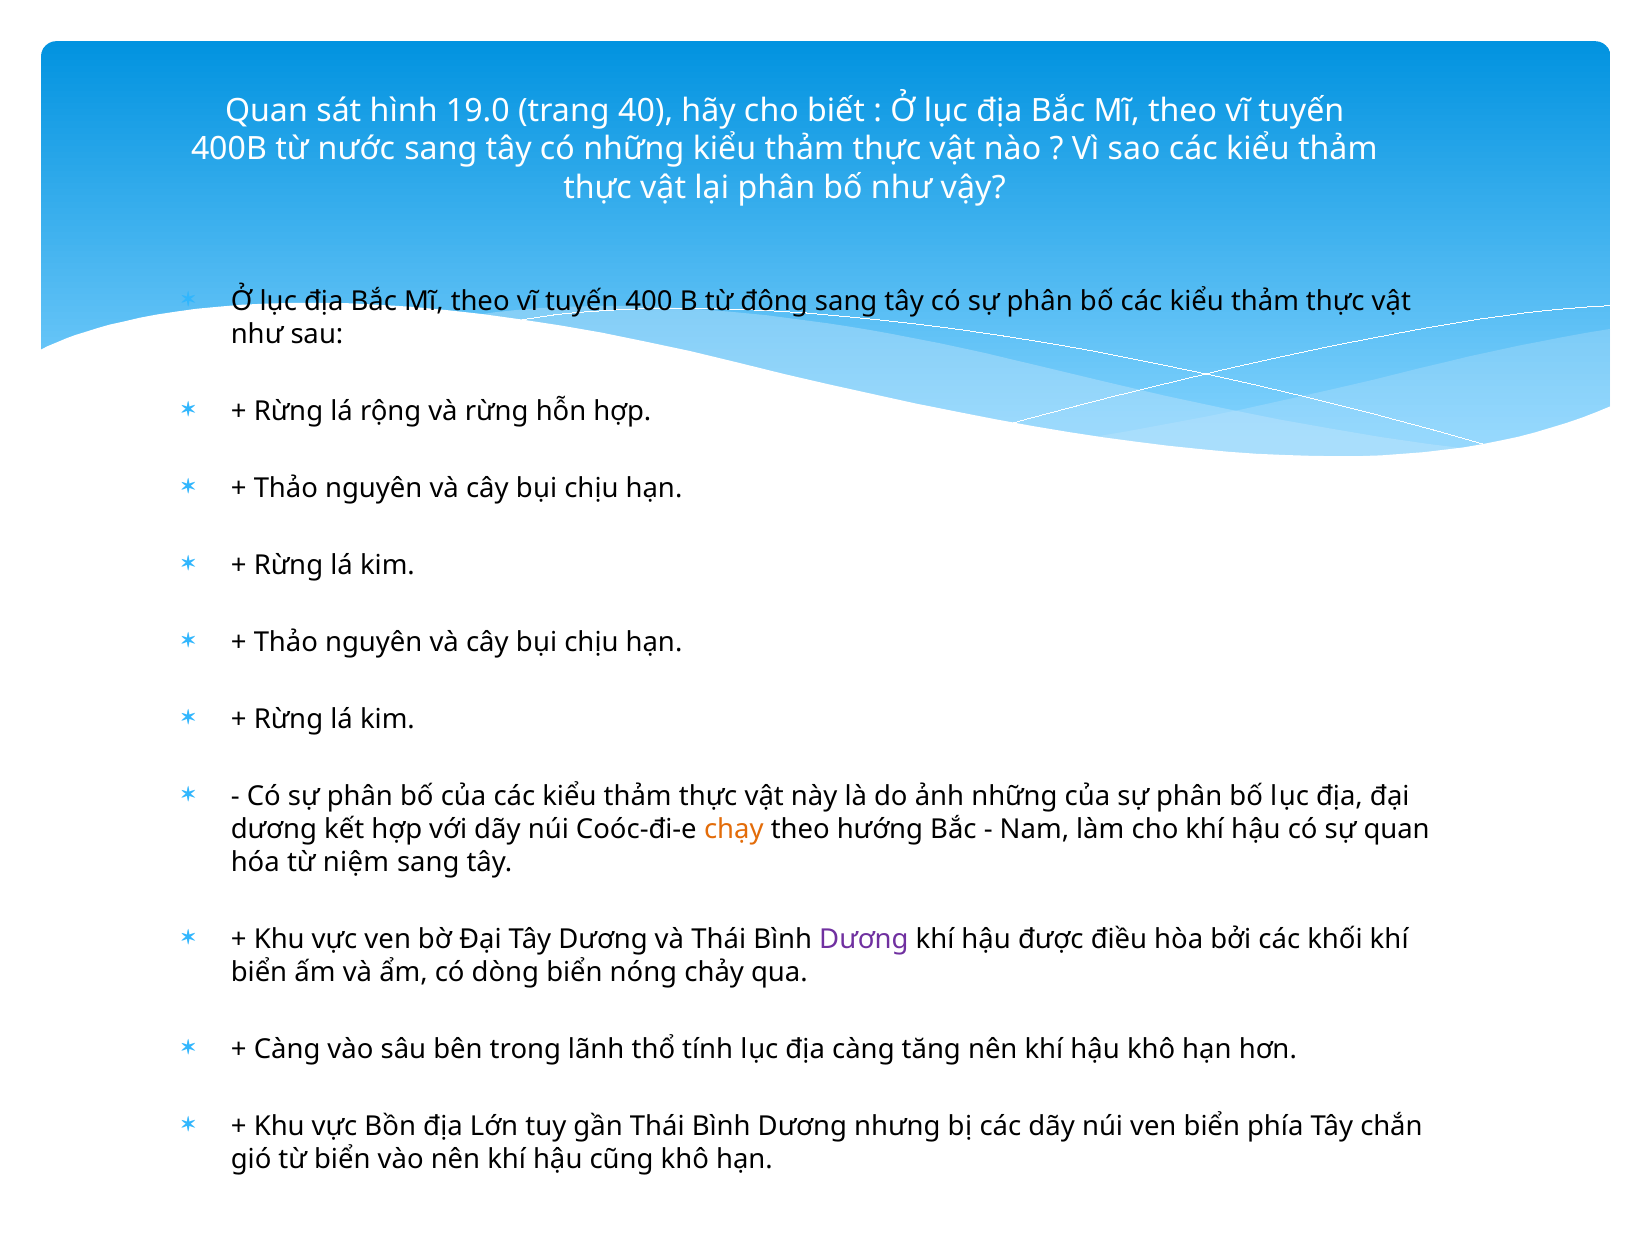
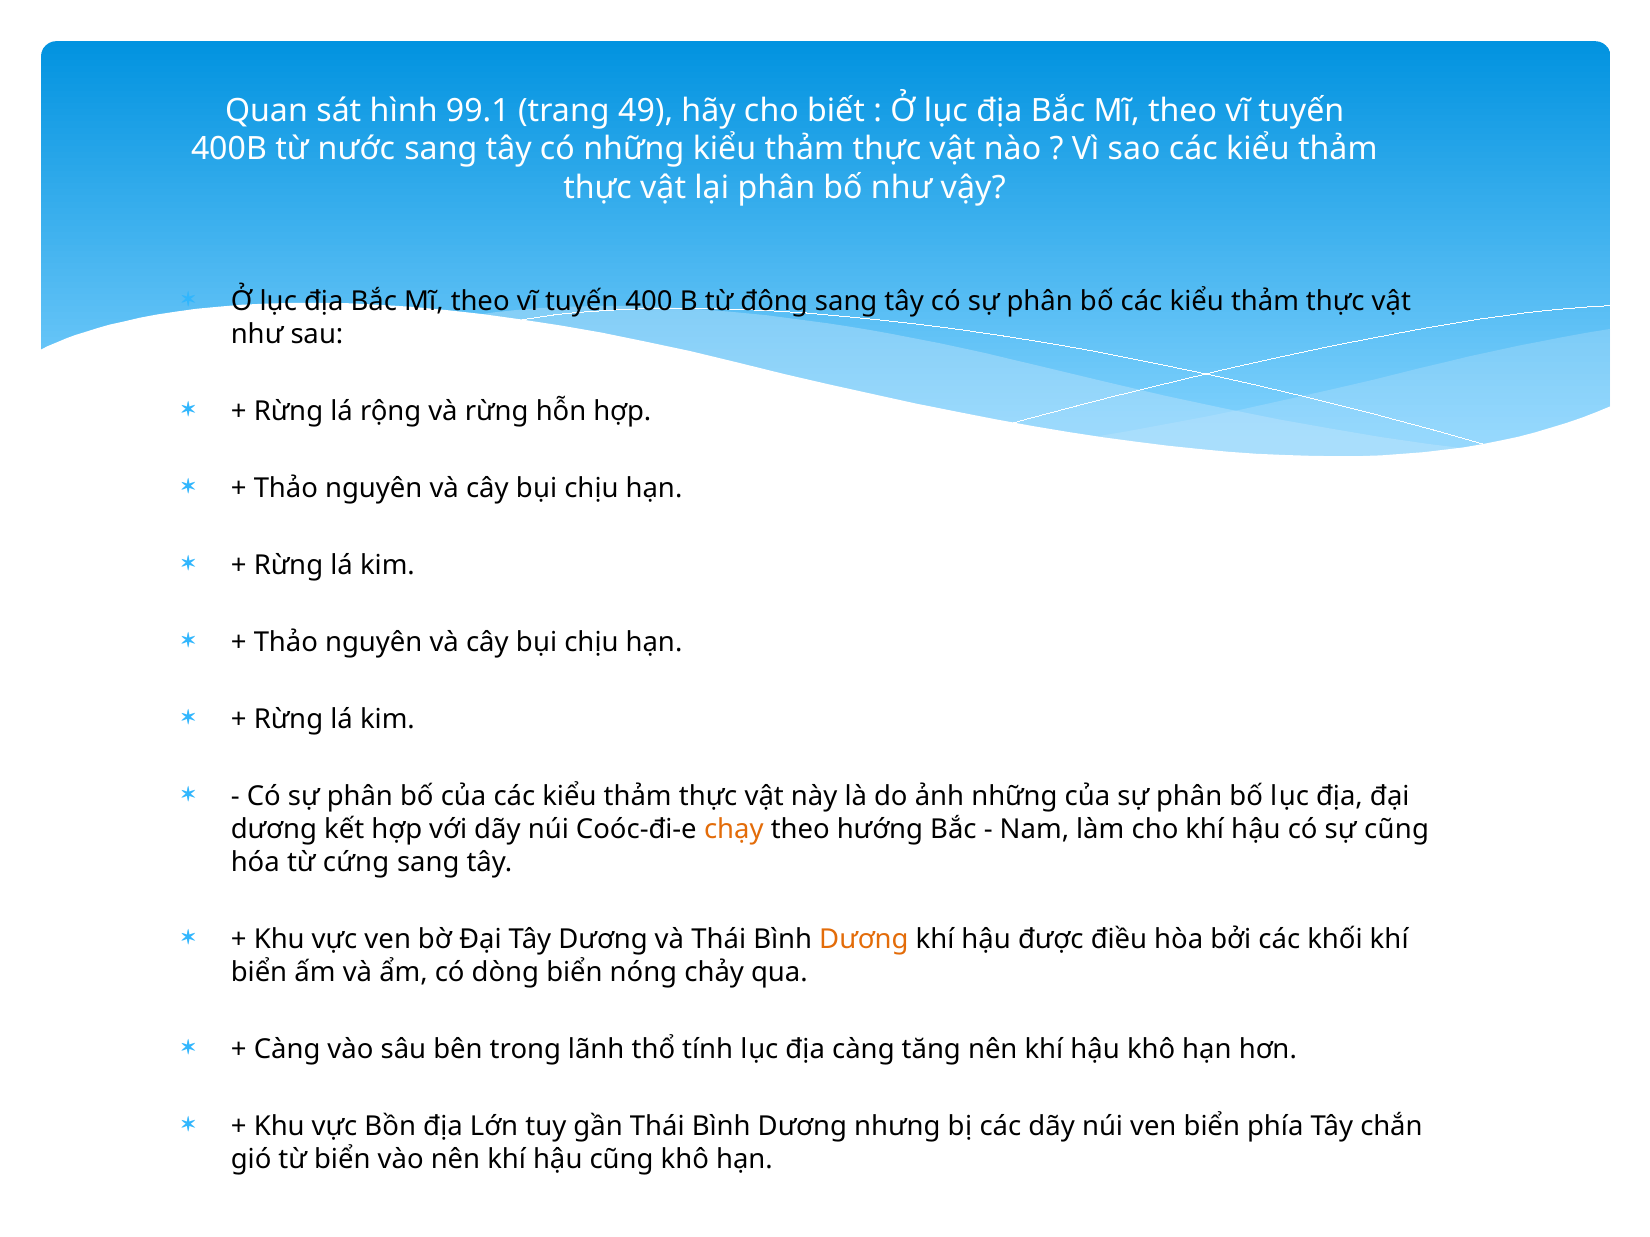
19.0: 19.0 -> 99.1 (478, 111)
40: 40 -> 49 (646, 111)
sự quan: quan -> cũng (1396, 830)
niệm: niệm -> cứng (356, 863)
Dương colour: purple -> orange (864, 940)
